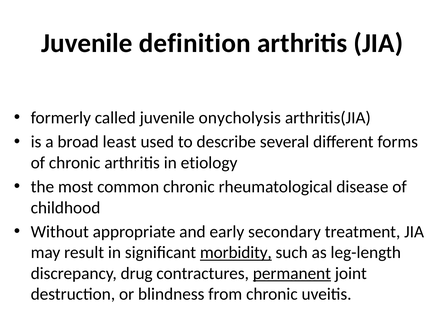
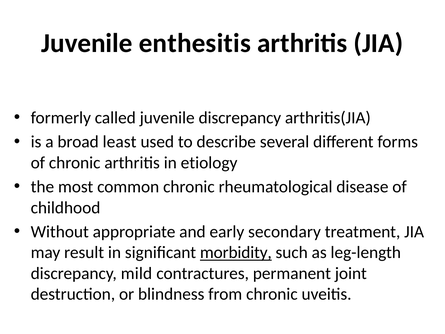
definition: definition -> enthesitis (195, 43)
juvenile onycholysis: onycholysis -> discrepancy (240, 118)
drug: drug -> mild (136, 273)
permanent underline: present -> none (292, 273)
